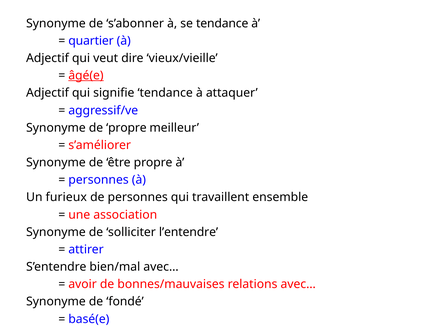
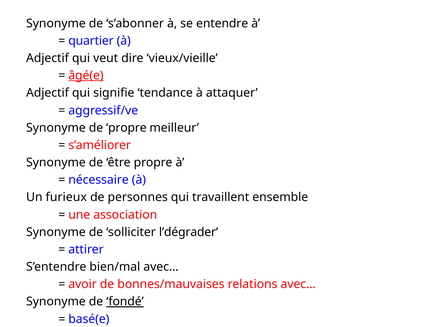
se tendance: tendance -> entendre (222, 23)
personnes: personnes -> nécessaire (99, 180)
l’entendre: l’entendre -> l’dégrader (189, 232)
fondé underline: none -> present (125, 302)
